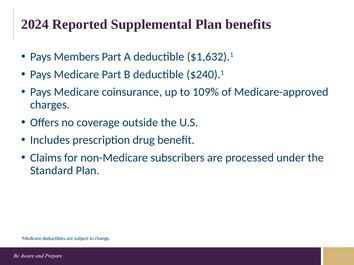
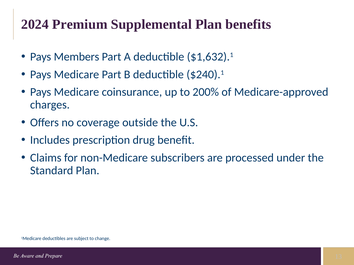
Reported: Reported -> Premium (80, 24)
109%: 109% -> 200% (206, 92)
